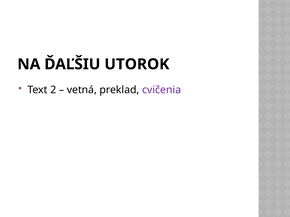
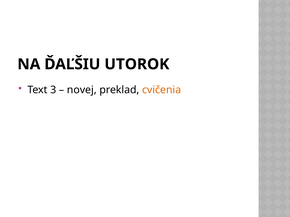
2: 2 -> 3 (53, 90)
vetná: vetná -> novej (82, 90)
cvičenia colour: purple -> orange (162, 90)
